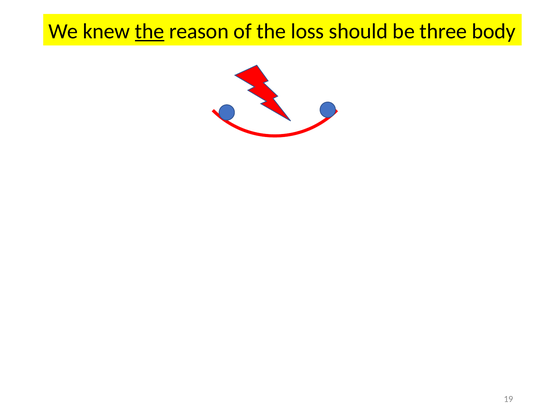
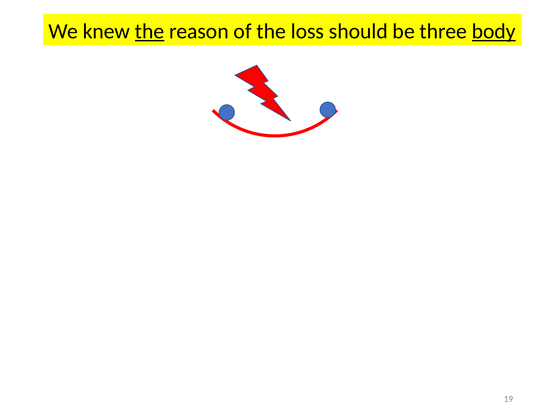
body underline: none -> present (494, 31)
